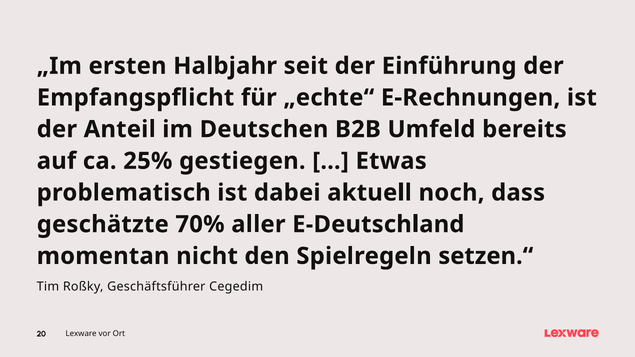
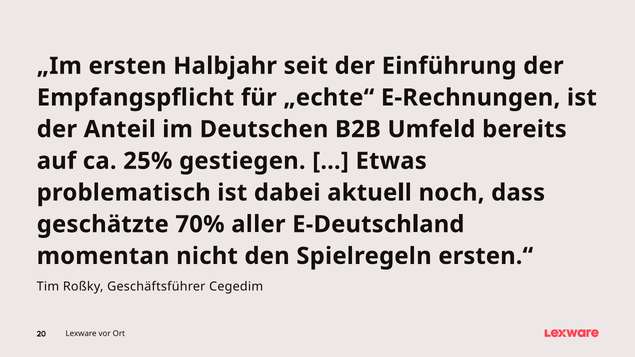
setzen.“: setzen.“ -> ersten.“ (486, 256)
